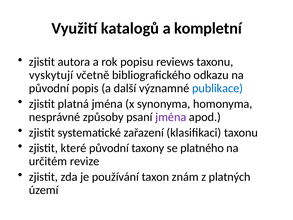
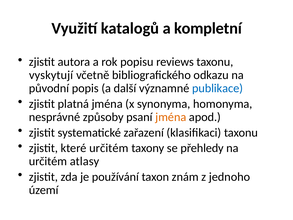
jména colour: purple -> orange (171, 117)
které původní: původní -> určitém (109, 148)
platného: platného -> přehledy (202, 148)
revize: revize -> atlasy (85, 161)
platných: platných -> jednoho (230, 177)
